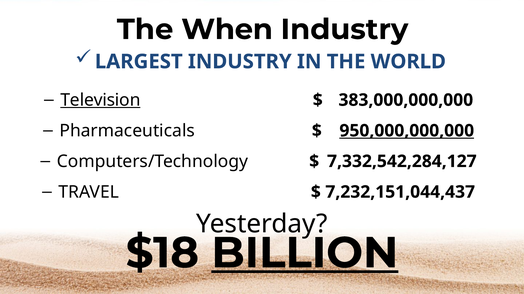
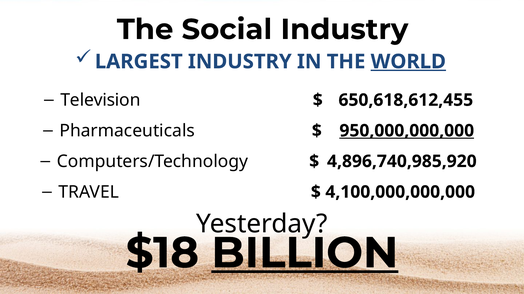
When: When -> Social (227, 30)
WORLD underline: none -> present (408, 62)
Television underline: present -> none (100, 100)
383,000,000,000: 383,000,000,000 -> 650,618,612,455 (406, 100)
7,332,542,284,127: 7,332,542,284,127 -> 4,896,740,985,920 (402, 162)
7,232,151,044,437: 7,232,151,044,437 -> 4,100,000,000,000 (400, 192)
